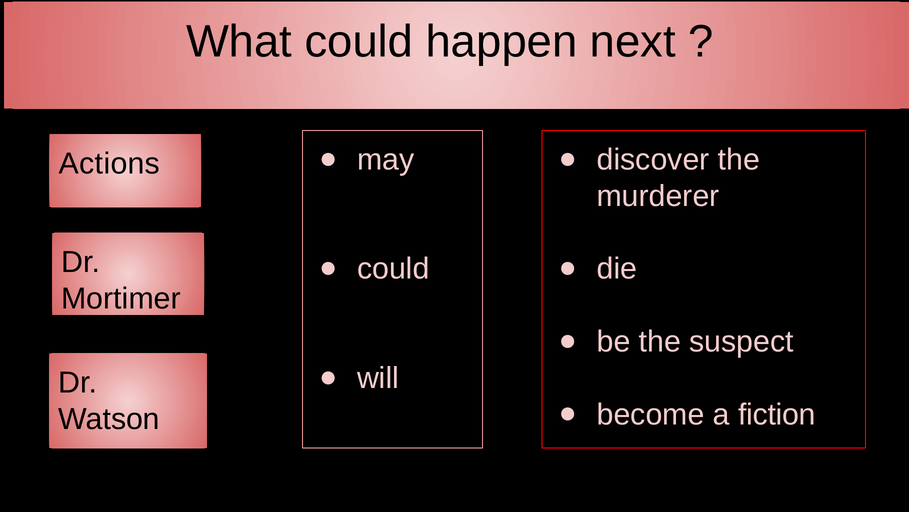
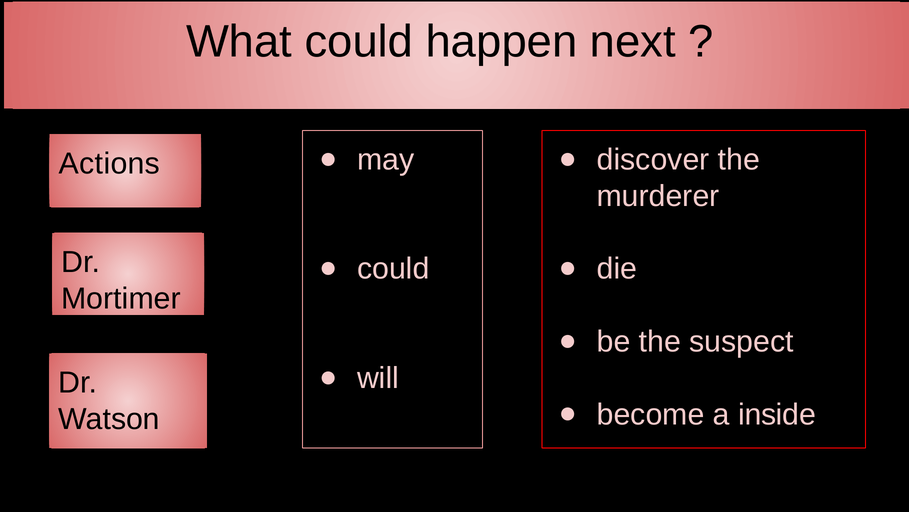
fiction: fiction -> inside (777, 414)
